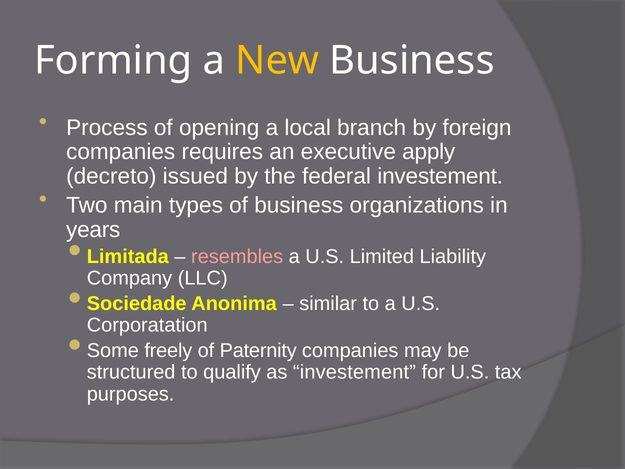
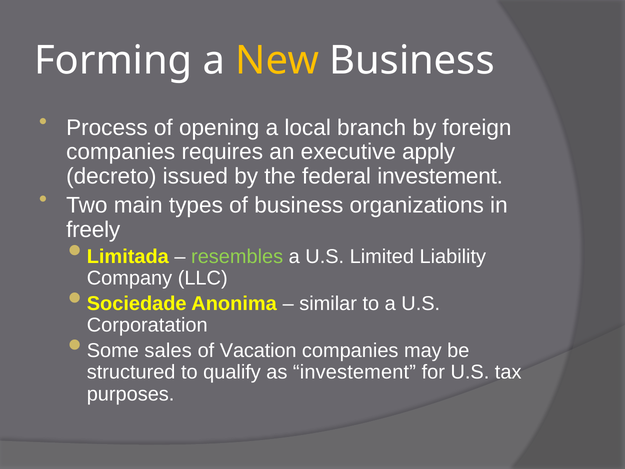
years: years -> freely (93, 230)
resembles colour: pink -> light green (237, 256)
freely: freely -> sales (168, 351)
Paternity: Paternity -> Vacation (258, 351)
